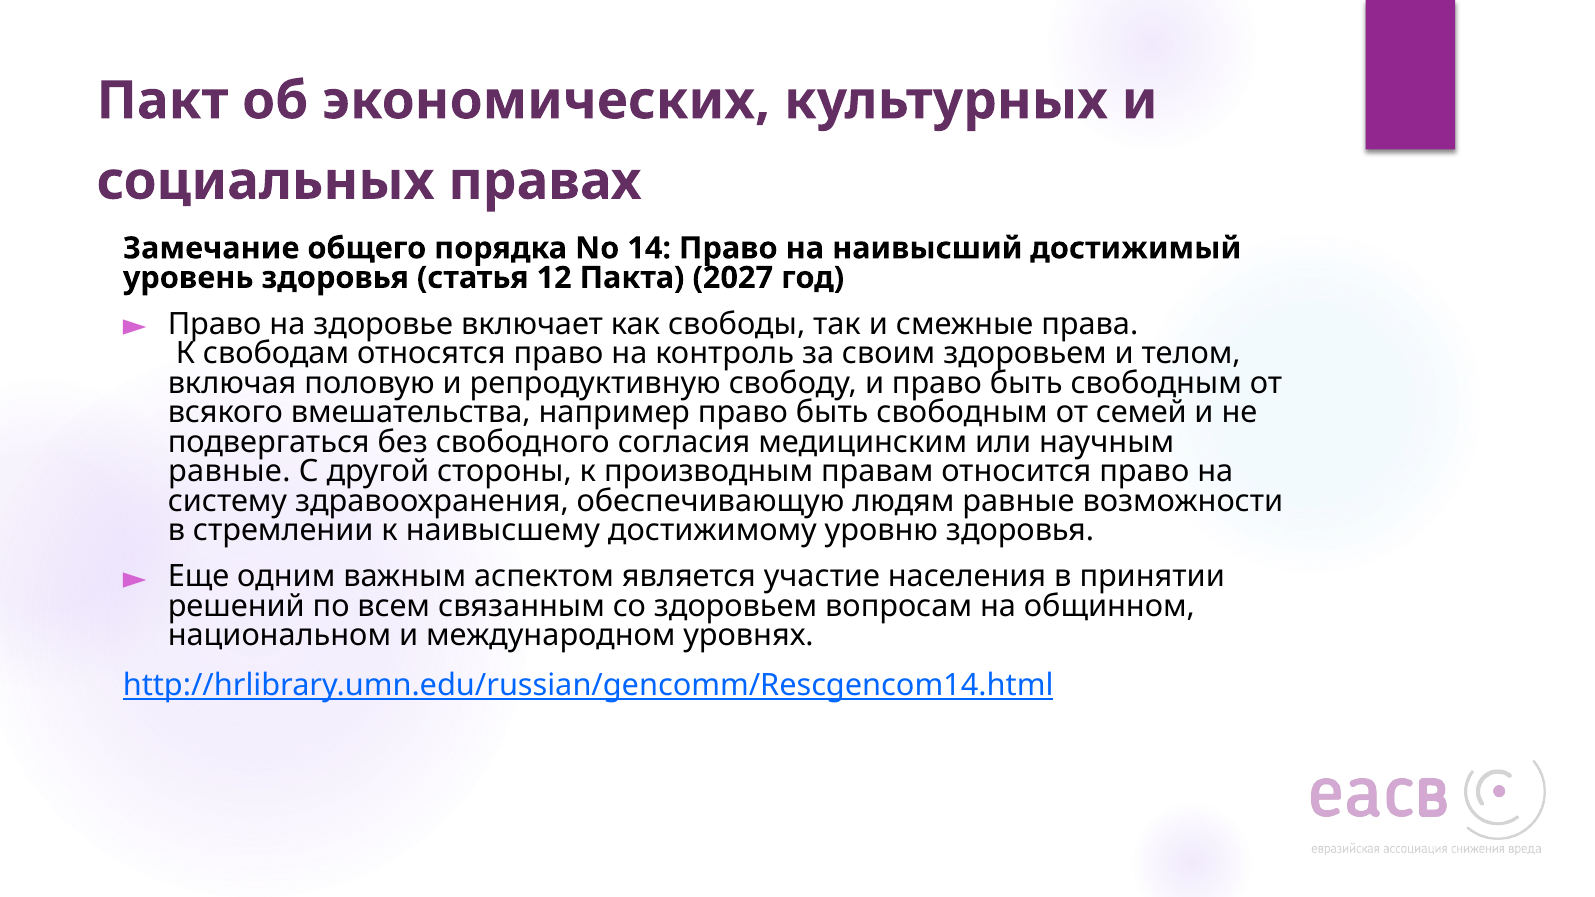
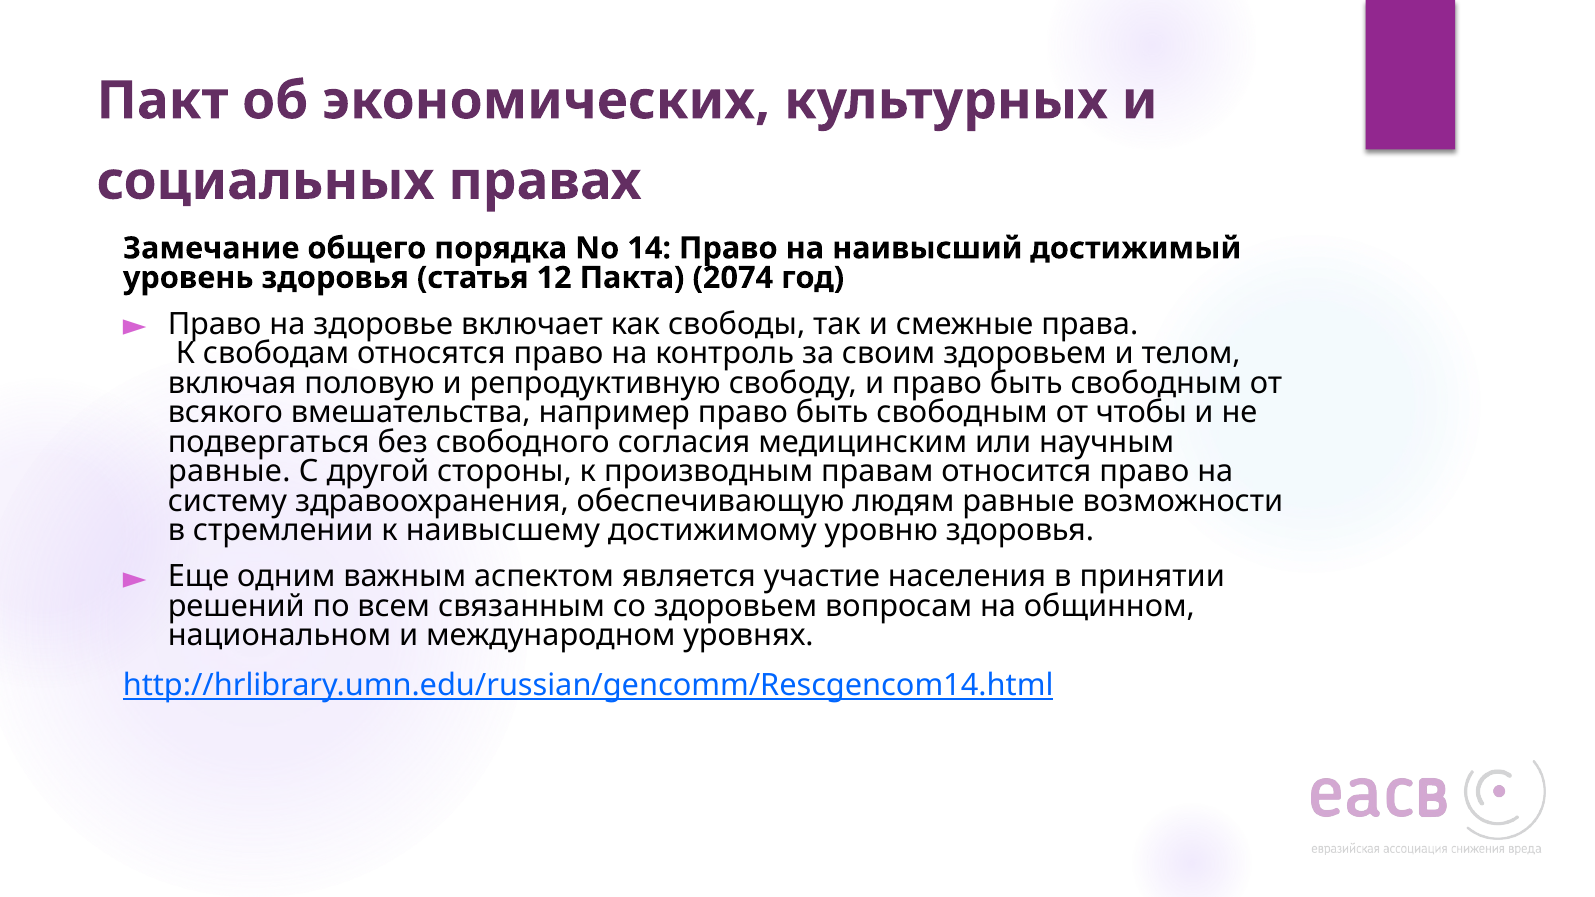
2027: 2027 -> 2074 (733, 278)
семей: семей -> чтобы (1141, 413)
